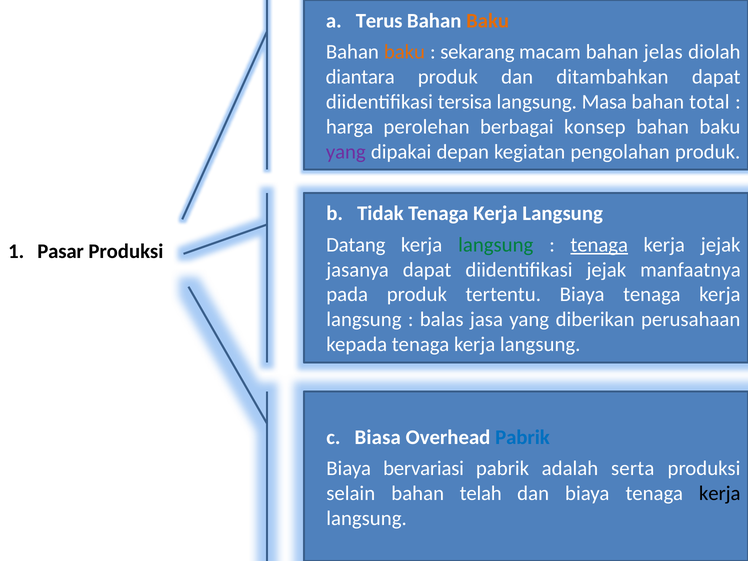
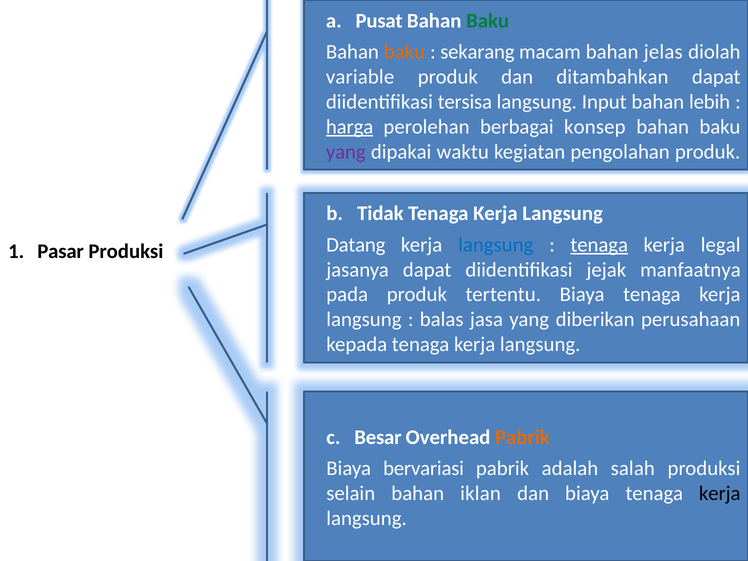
Terus: Terus -> Pusat (379, 21)
Baku colour: orange -> green (488, 21)
diantara: diantara -> variable (360, 77)
Masa: Masa -> Input (604, 102)
total: total -> lebih (710, 102)
harga underline: none -> present (350, 127)
depan: depan -> waktu (463, 152)
langsung colour: green -> blue (496, 245)
kerja jejak: jejak -> legal (721, 245)
Biasa: Biasa -> Besar (378, 437)
Pabrik colour: blue -> orange (522, 437)
serta: serta -> salah (633, 468)
telah: telah -> iklan (481, 493)
